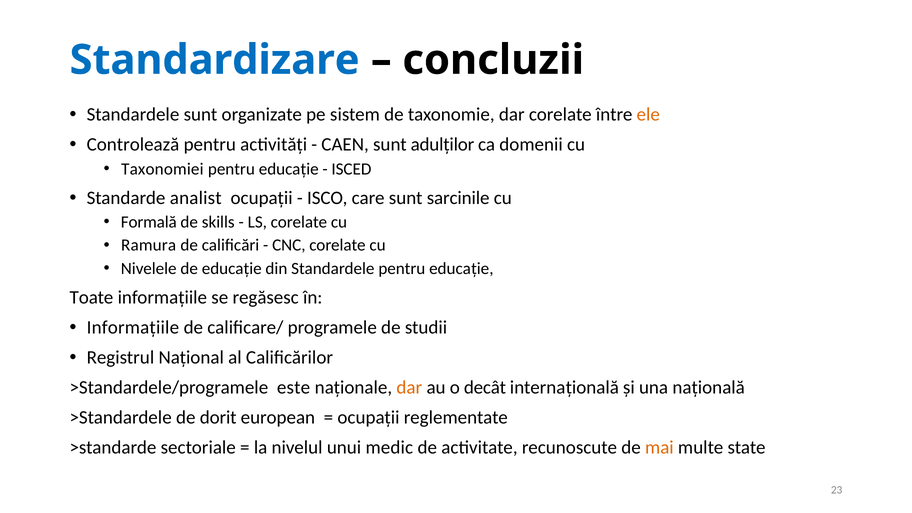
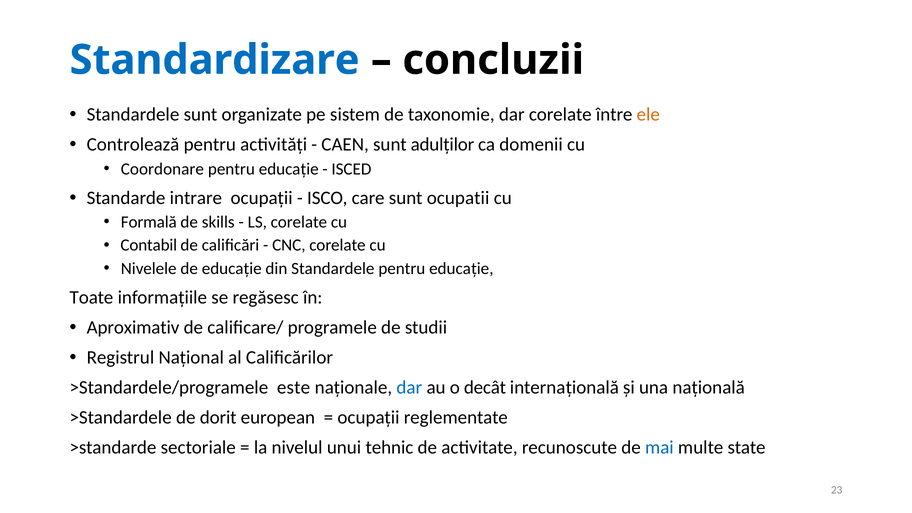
Taxonomiei: Taxonomiei -> Coordonare (162, 169)
analist: analist -> intrare (196, 198)
sarcinile: sarcinile -> ocupatii (458, 198)
Ramura: Ramura -> Contabil (149, 245)
Informațiile: Informațiile -> Aproximativ (133, 328)
dar colour: orange -> blue (409, 388)
medic: medic -> tehnic (389, 448)
mai colour: orange -> blue (659, 448)
